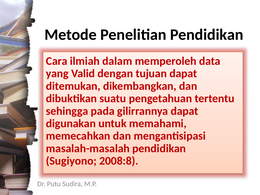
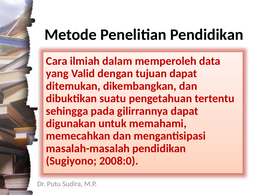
2008:8: 2008:8 -> 2008:0 (119, 161)
